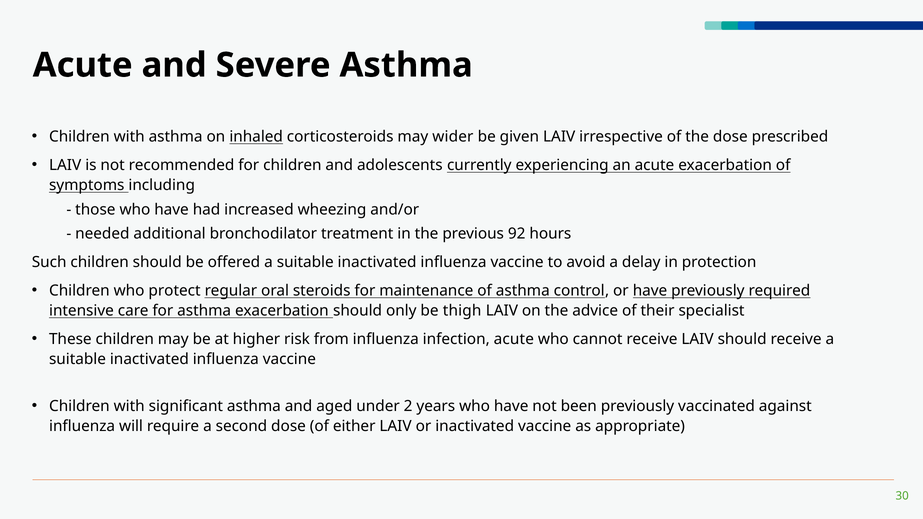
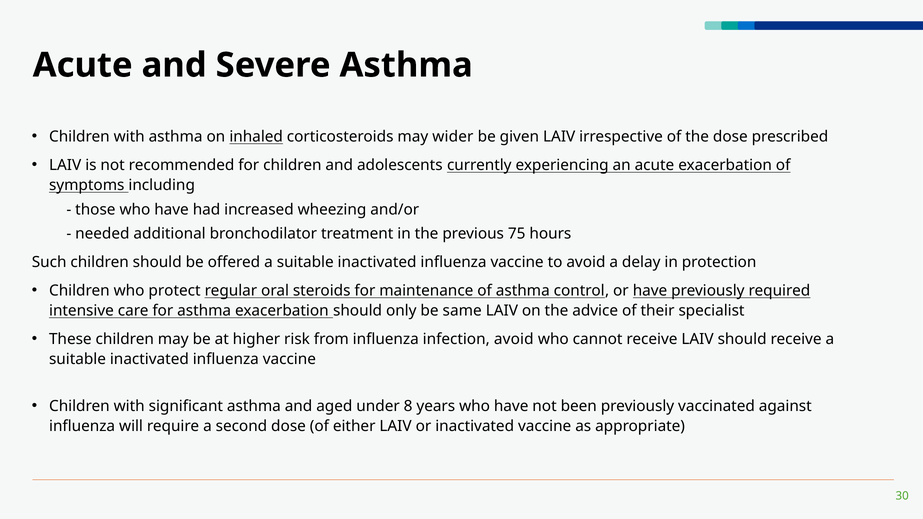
92: 92 -> 75 (517, 234)
thigh: thigh -> same (462, 311)
infection acute: acute -> avoid (514, 339)
2: 2 -> 8 (408, 406)
